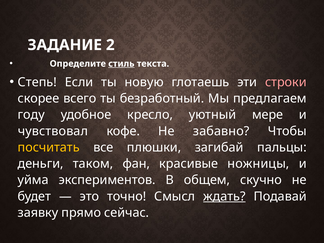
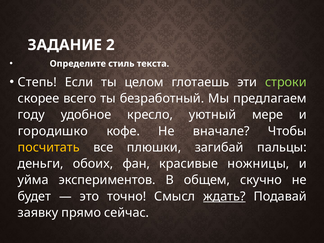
стиль underline: present -> none (121, 64)
новую: новую -> целом (144, 82)
строки colour: pink -> light green (286, 82)
чувствовал: чувствовал -> городишко (53, 131)
забавно: забавно -> вначале (221, 131)
таком: таком -> обоих (93, 164)
